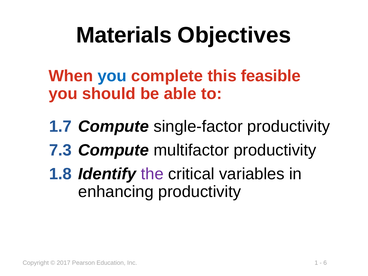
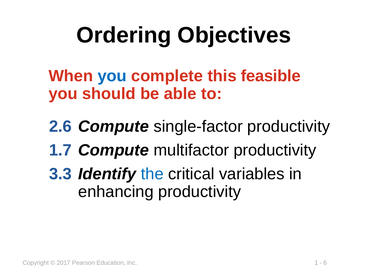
Materials: Materials -> Ordering (124, 35)
1.7: 1.7 -> 2.6 (60, 126)
7.3: 7.3 -> 1.7 (60, 150)
1.8: 1.8 -> 3.3 (60, 174)
the colour: purple -> blue (152, 174)
